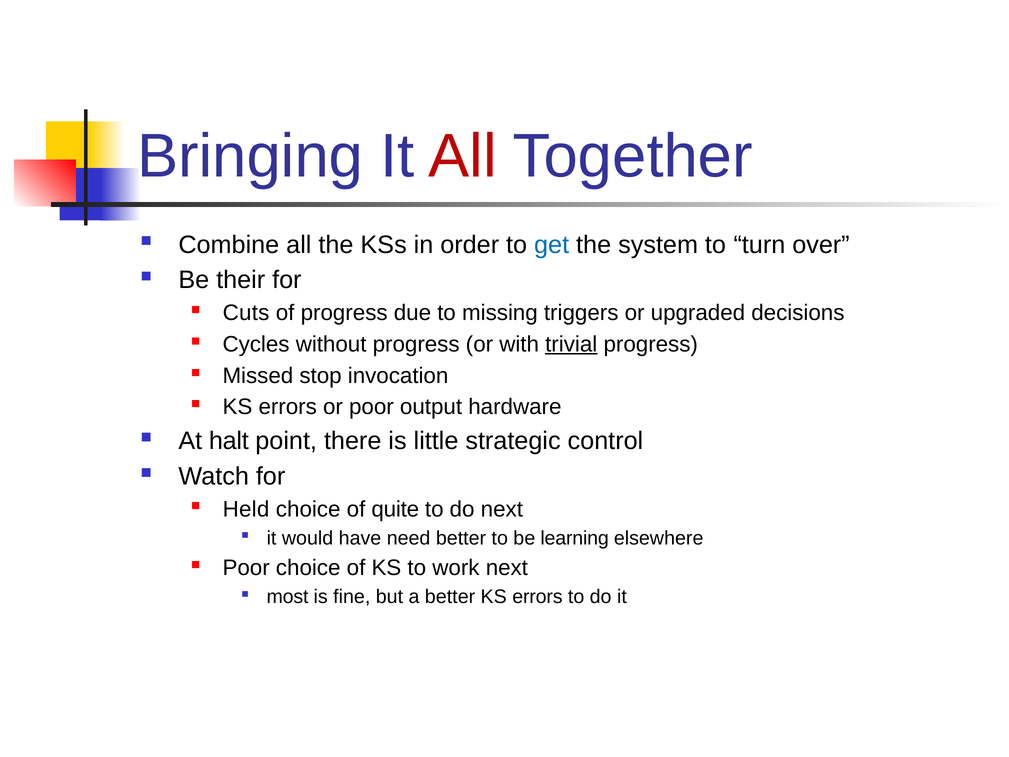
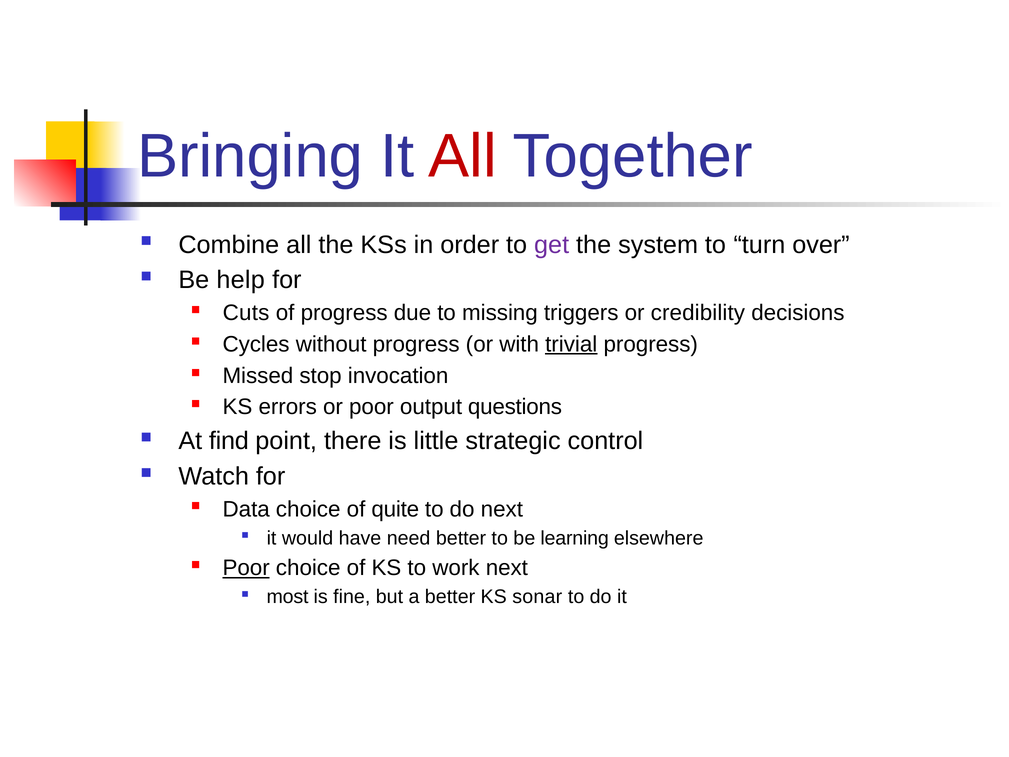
get colour: blue -> purple (552, 245)
their: their -> help (241, 280)
upgraded: upgraded -> credibility (698, 313)
hardware: hardware -> questions (515, 407)
halt: halt -> find (229, 441)
Held: Held -> Data (246, 509)
Poor underline: none -> present (246, 568)
better KS errors: errors -> sonar (537, 597)
